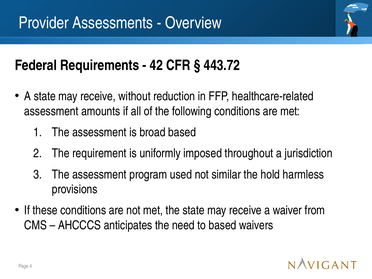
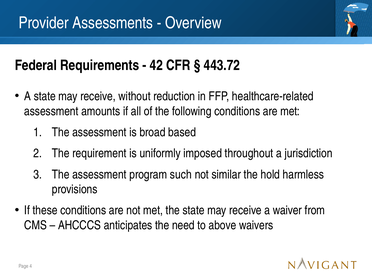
used: used -> such (181, 174)
to based: based -> above (222, 225)
